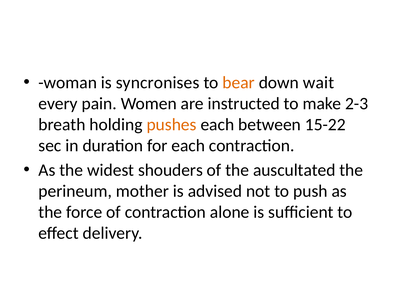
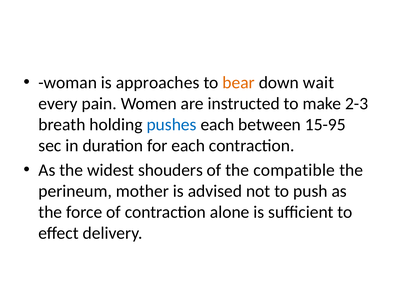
syncronises: syncronises -> approaches (158, 83)
pushes colour: orange -> blue (172, 125)
15-22: 15-22 -> 15-95 (325, 125)
auscultated: auscultated -> compatible (294, 170)
